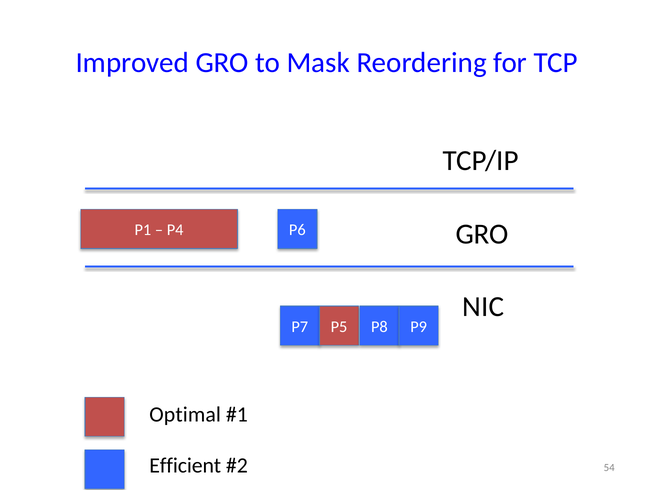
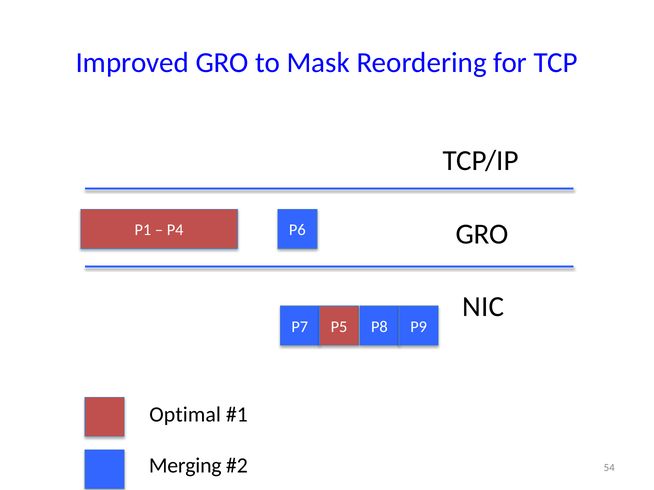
Efficient: Efficient -> Merging (185, 466)
